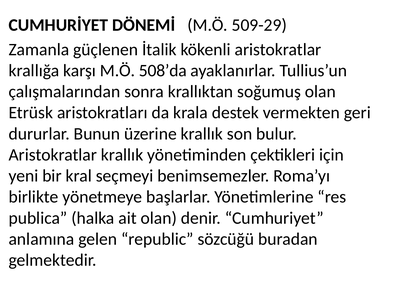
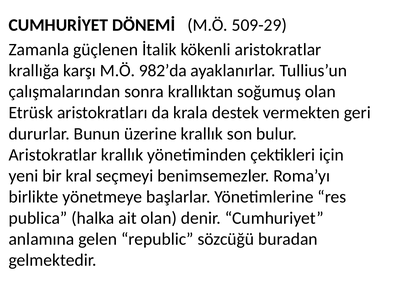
508’da: 508’da -> 982’da (163, 71)
